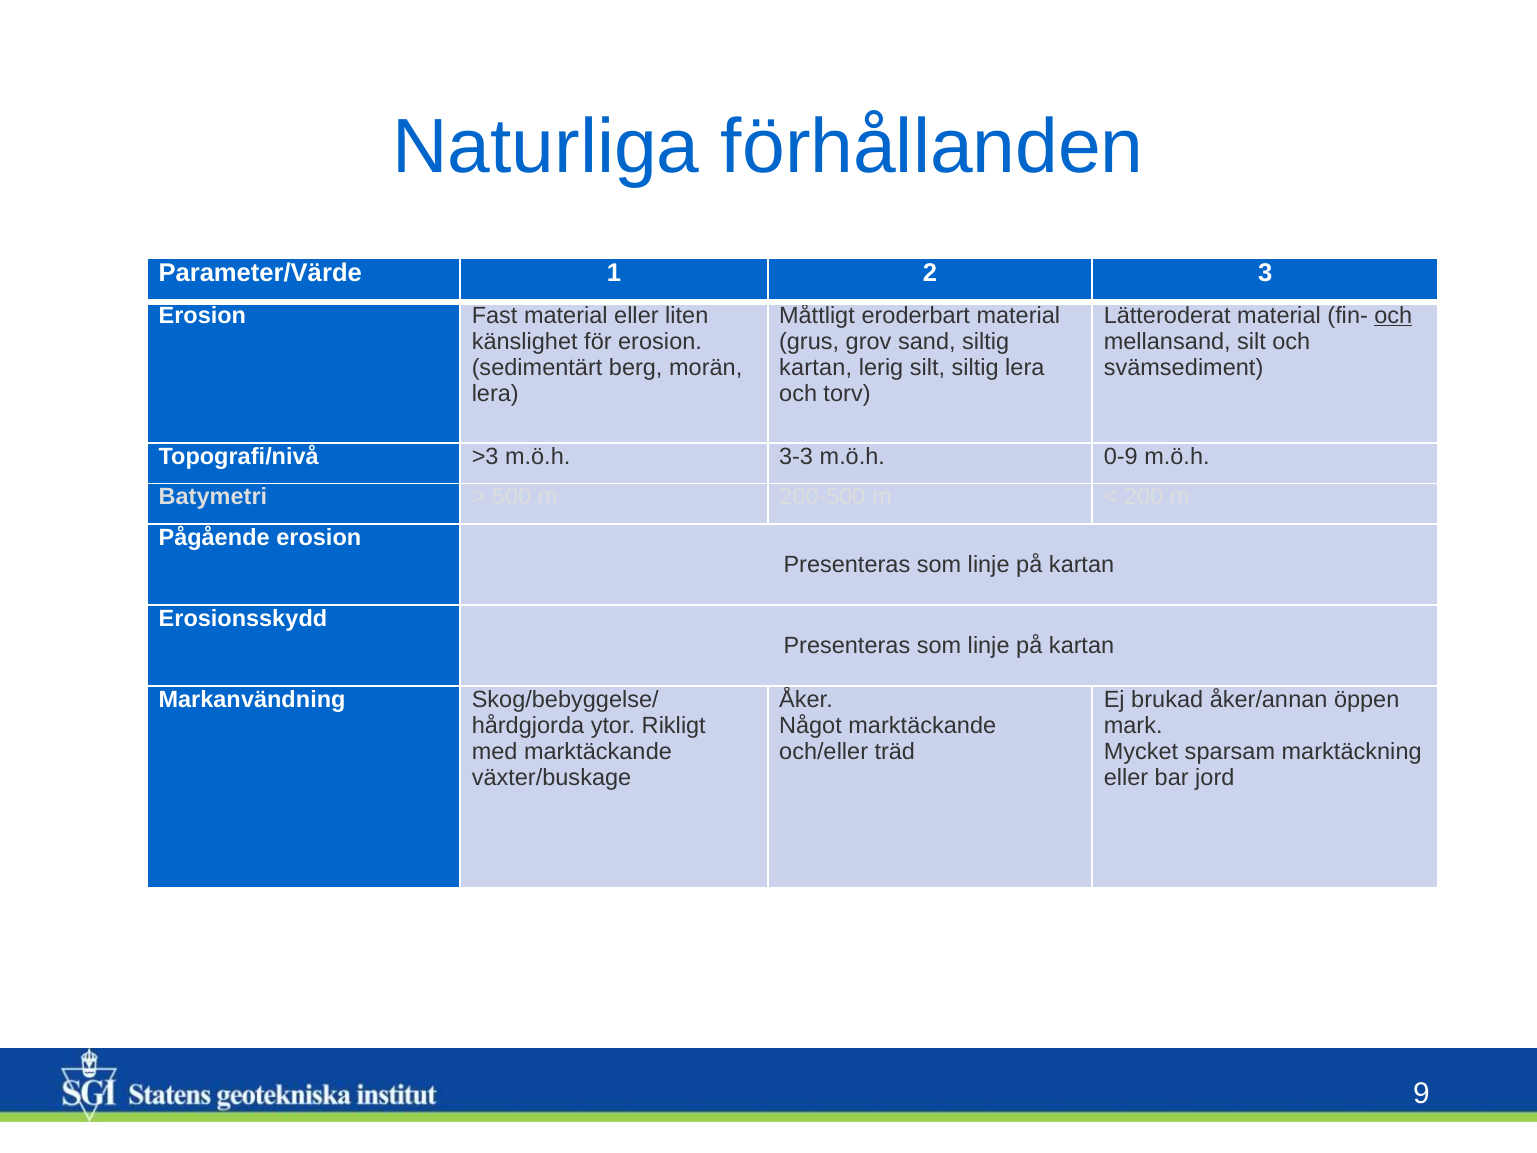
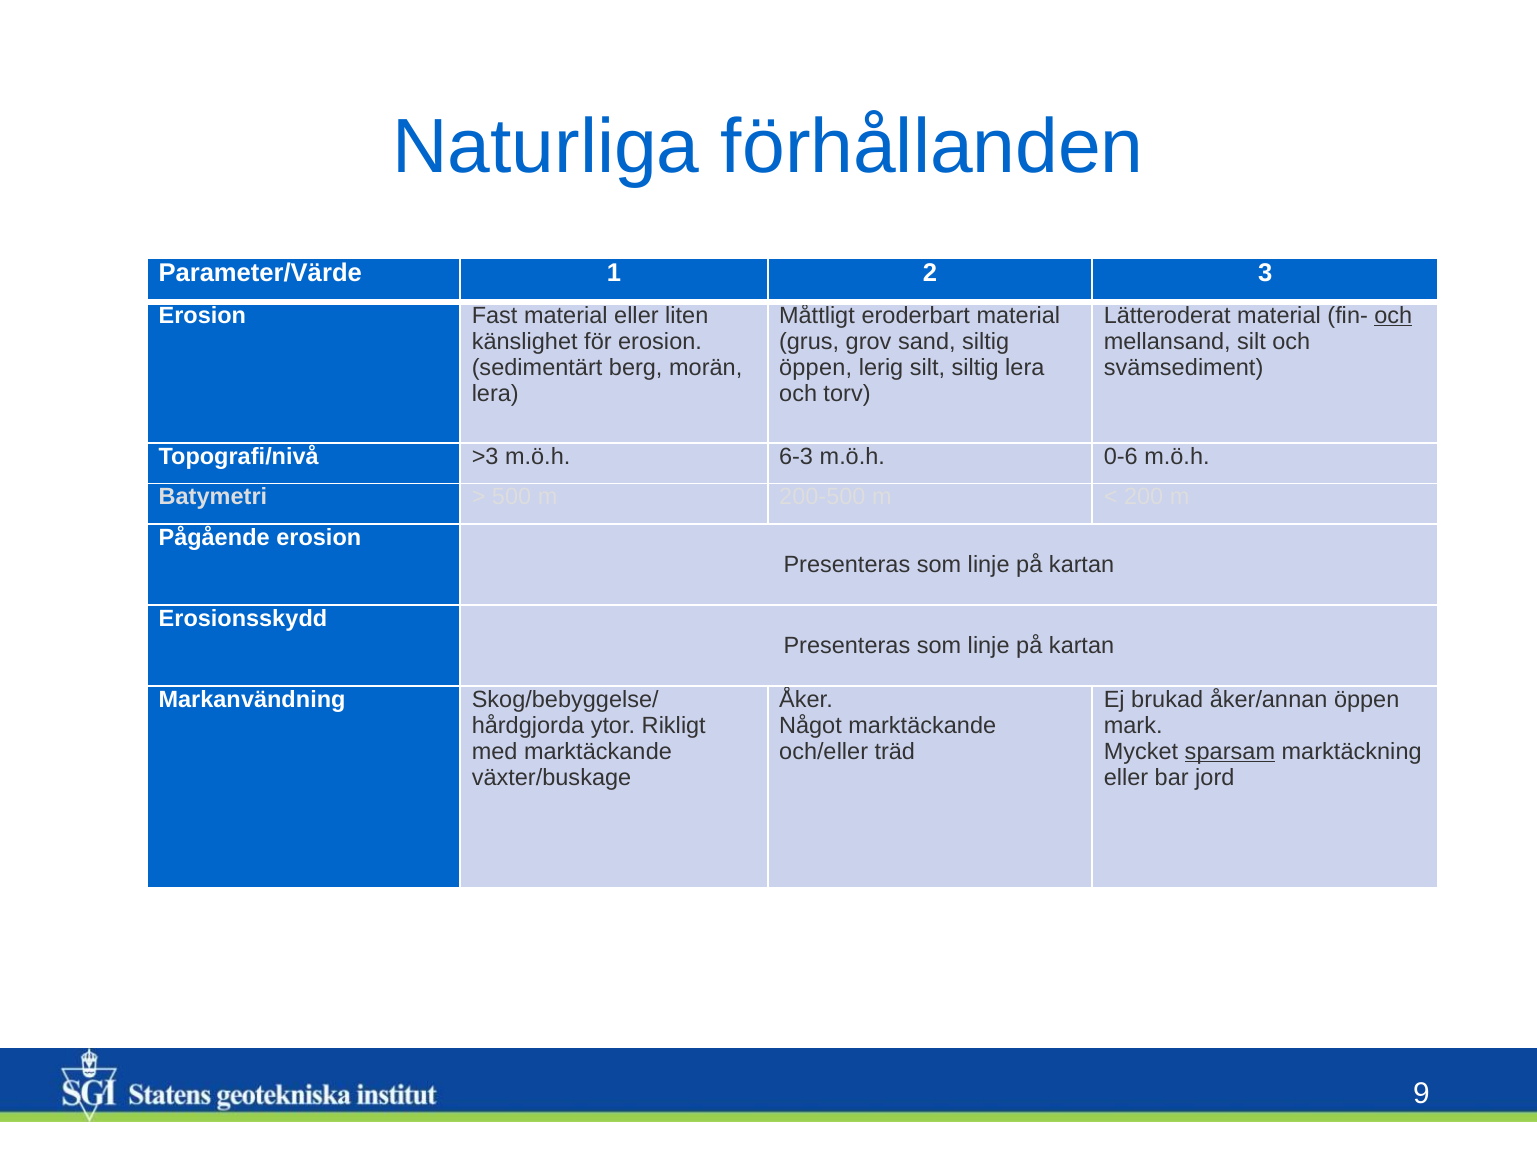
kartan: kartan -> öppen (816, 368)
3-3: 3-3 -> 6-3 (796, 456)
0-9: 0-9 -> 0-6 (1121, 456)
sparsam underline: none -> present (1230, 751)
